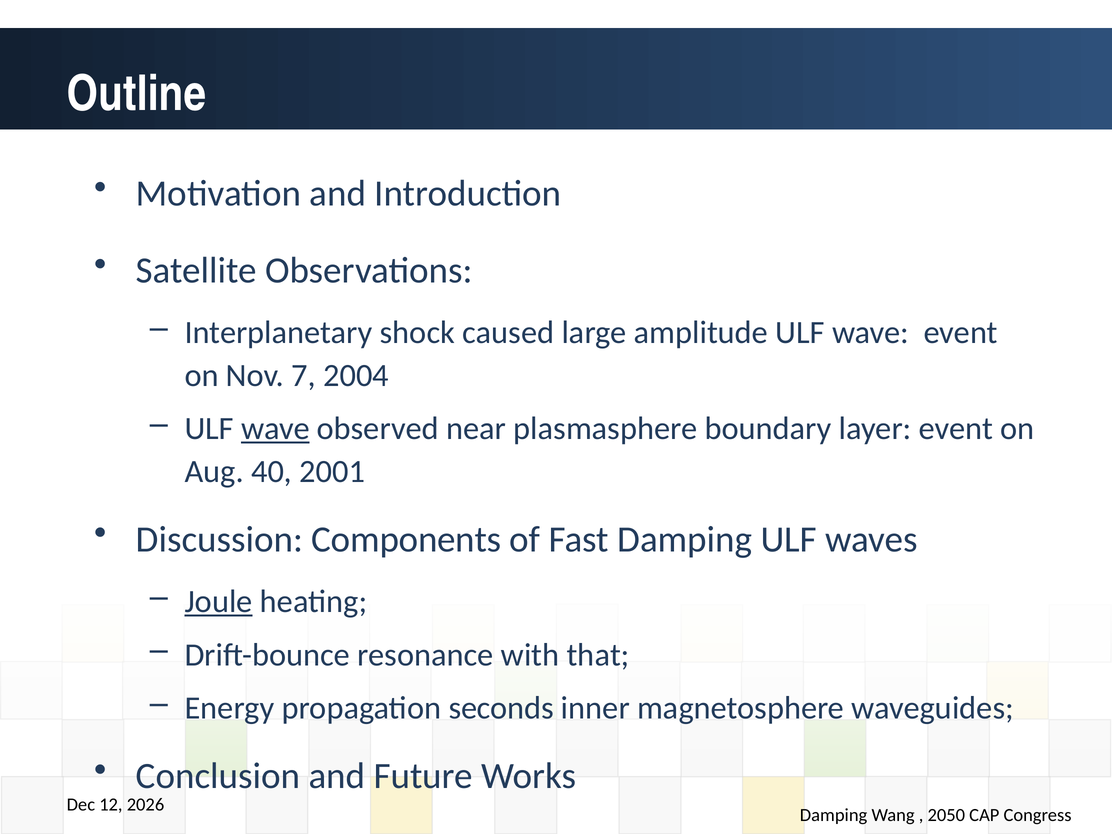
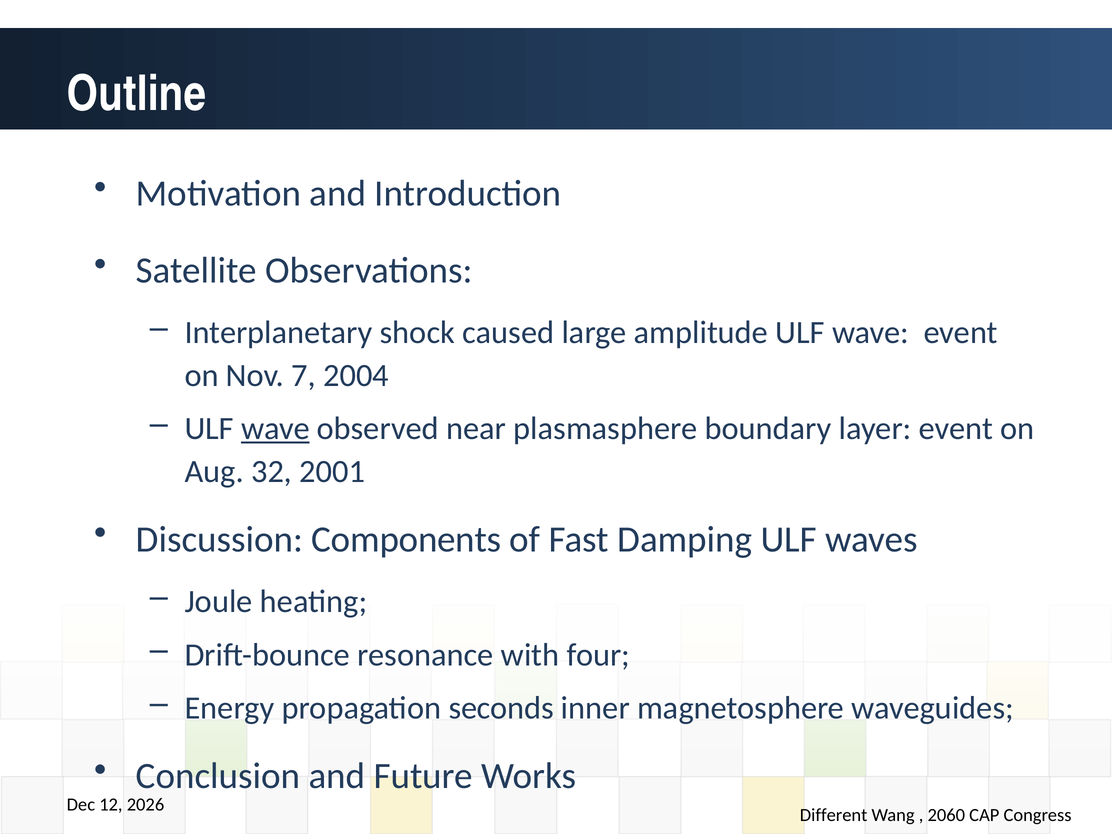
40: 40 -> 32 (272, 471)
Joule underline: present -> none (219, 602)
that: that -> four (598, 655)
Damping: Damping -> Different (834, 815)
2050: 2050 -> 2060 (946, 815)
